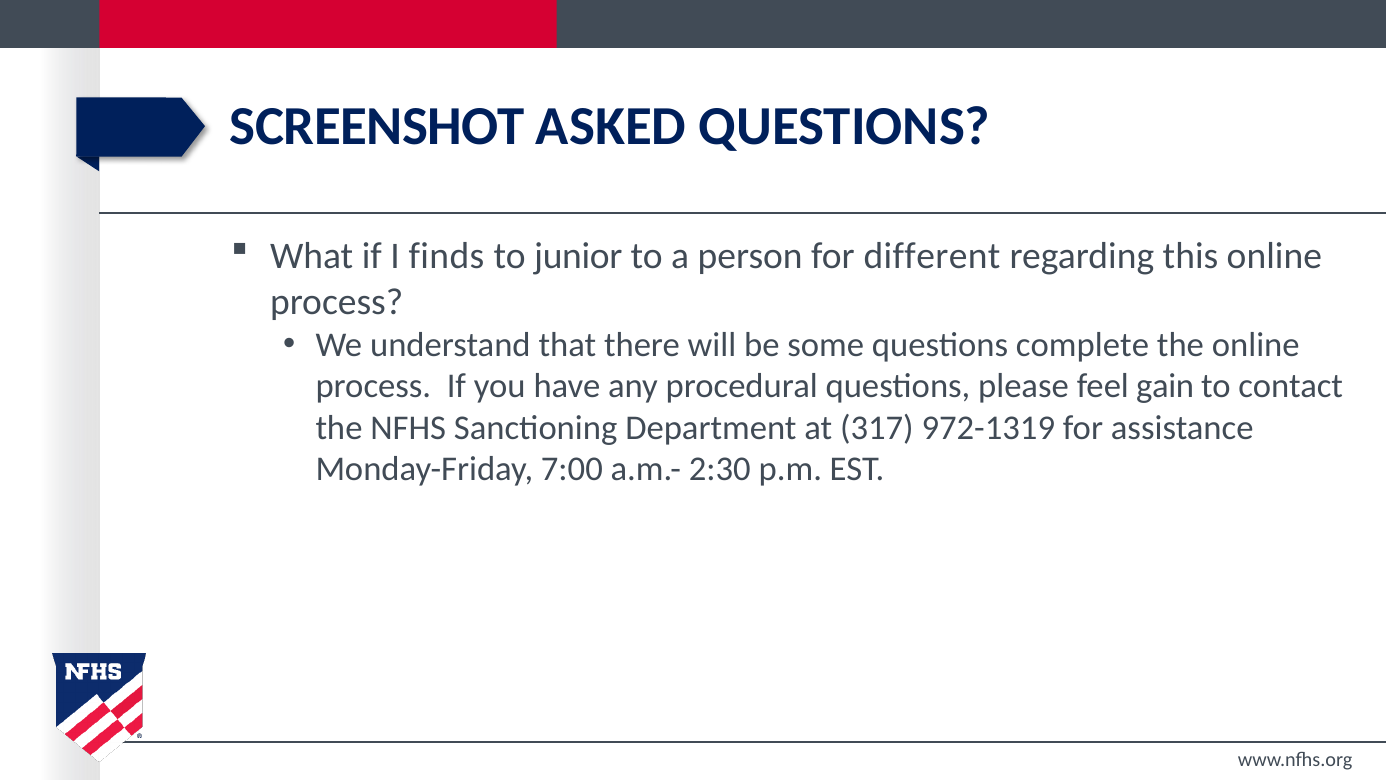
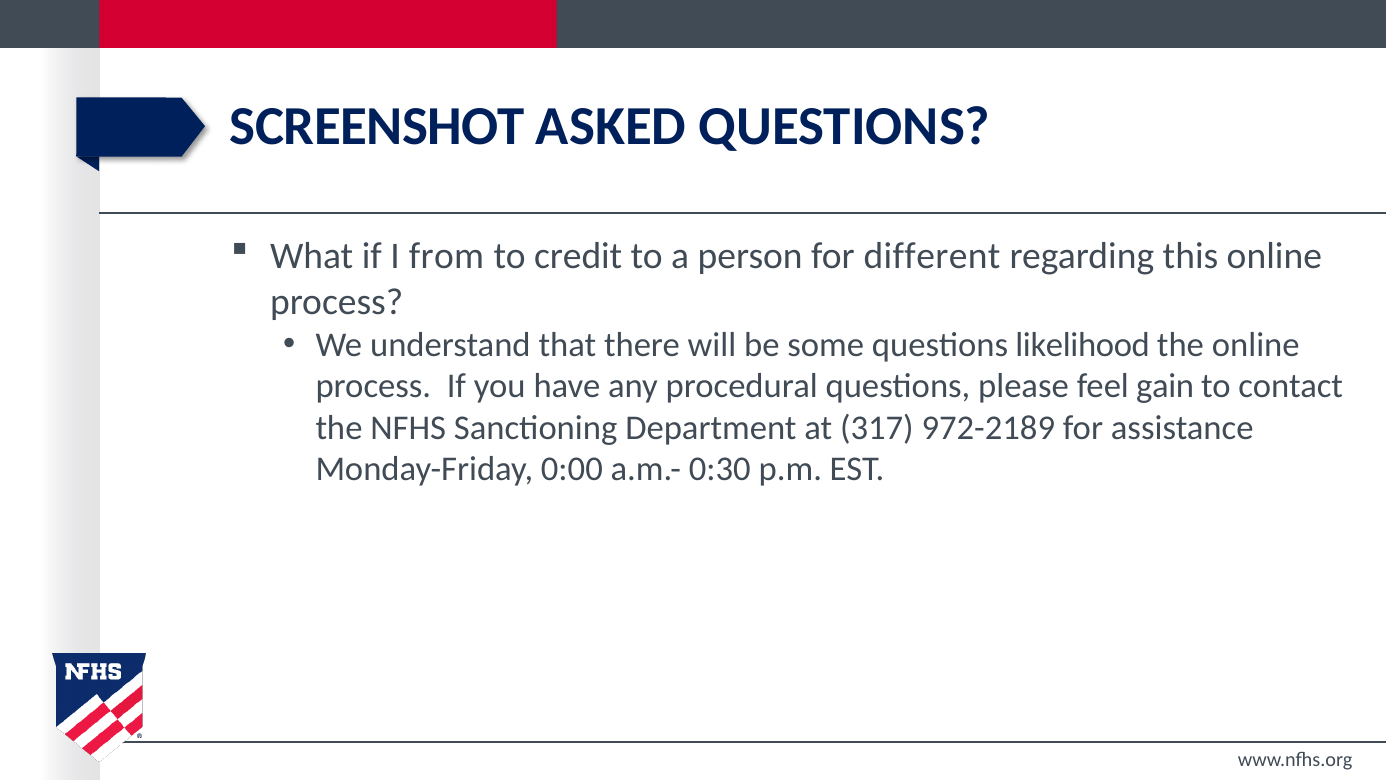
finds: finds -> from (446, 256)
junior: junior -> credit (578, 256)
complete: complete -> likelihood (1083, 345)
972-1319: 972-1319 -> 972-2189 (988, 428)
7:00: 7:00 -> 0:00 (572, 469)
2:30: 2:30 -> 0:30 (720, 469)
